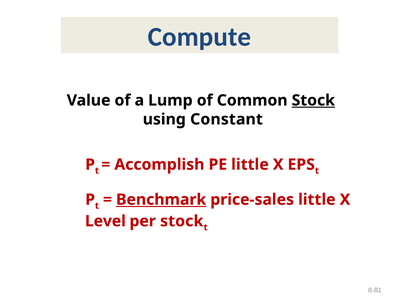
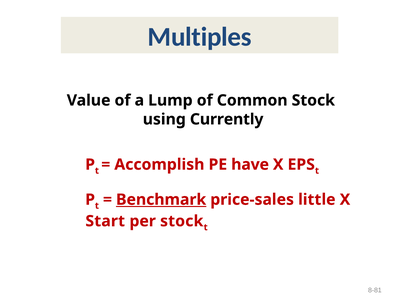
Compute: Compute -> Multiples (200, 37)
Stock underline: present -> none (313, 101)
Constant: Constant -> Currently (227, 119)
PE little: little -> have (250, 165)
Level: Level -> Start (105, 221)
